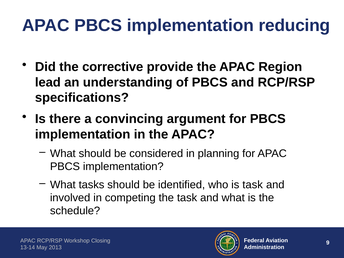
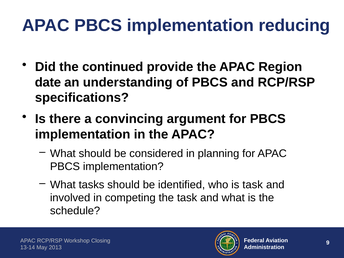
corrective: corrective -> continued (113, 67)
lead: lead -> date (48, 82)
